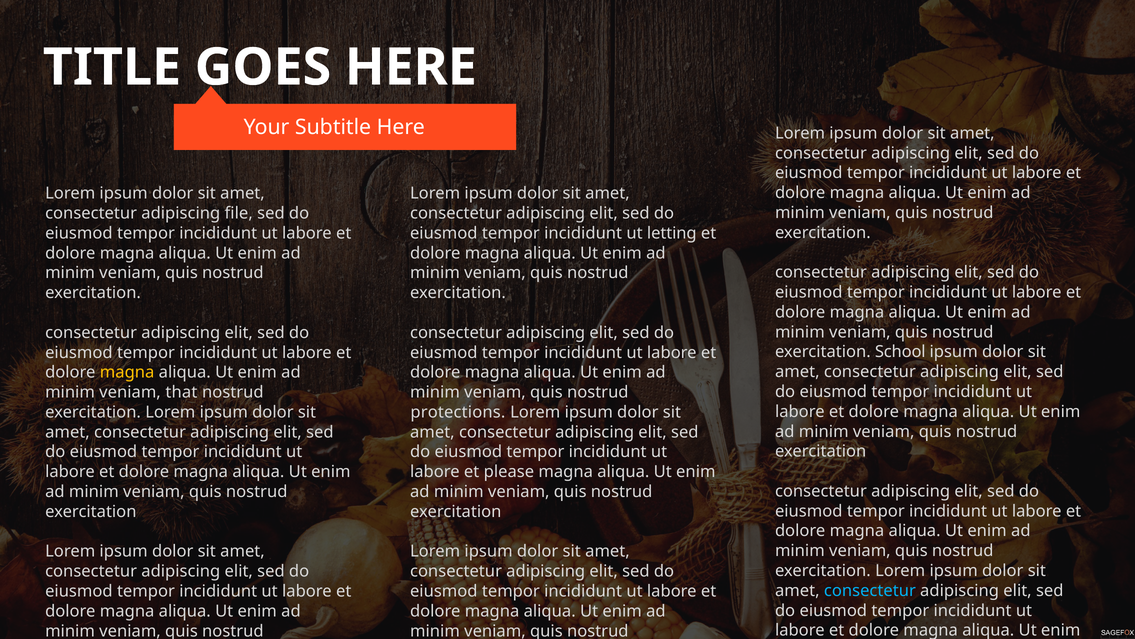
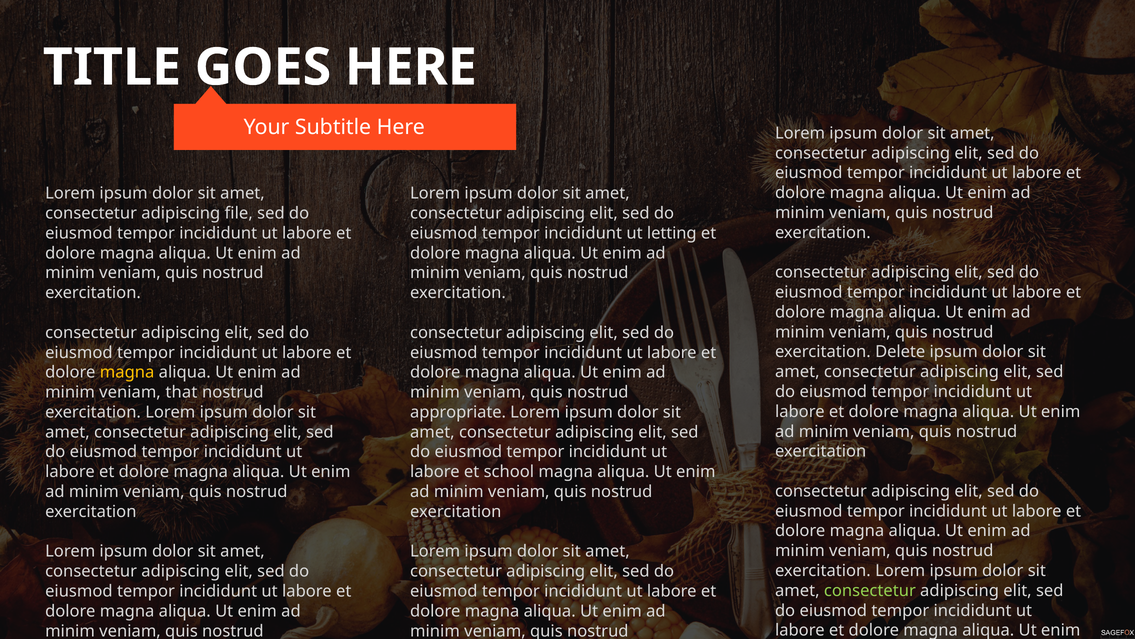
School: School -> Delete (900, 352)
protections: protections -> appropriate (458, 412)
please: please -> school (509, 472)
consectetur colour: light blue -> light green (870, 590)
